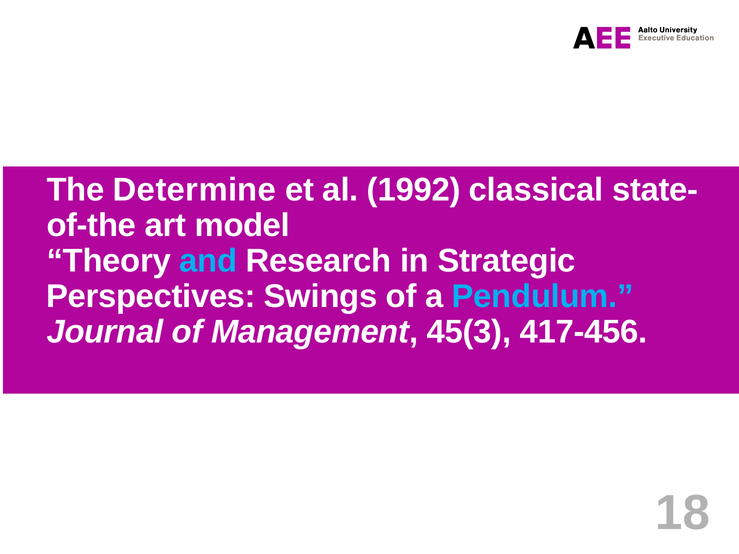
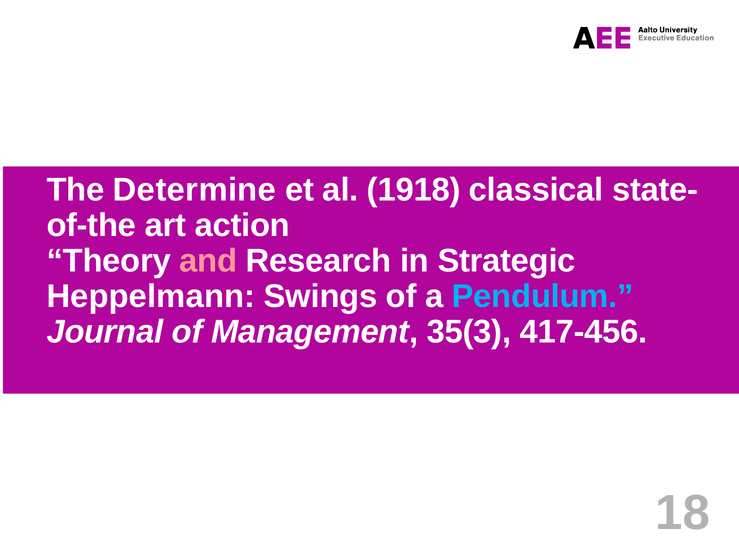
1992: 1992 -> 1918 (414, 190)
model: model -> action (242, 225)
and colour: light blue -> pink (208, 261)
Perspectives: Perspectives -> Heppelmann (151, 296)
45(3: 45(3 -> 35(3 (469, 332)
